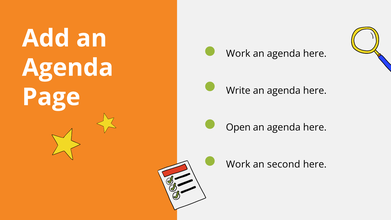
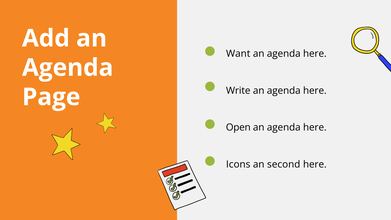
Work: Work -> Want (238, 54)
Work: Work -> Icons (238, 164)
